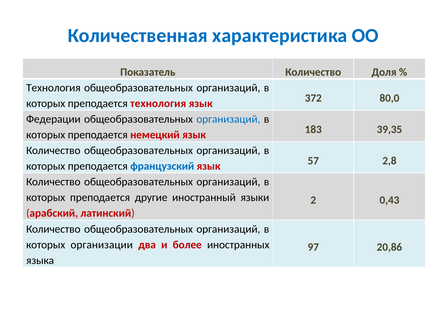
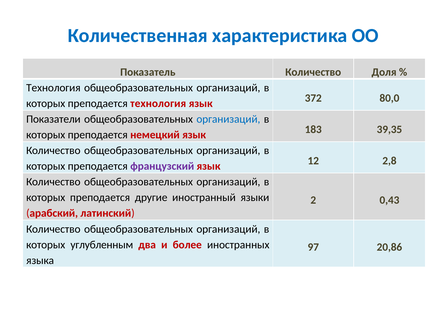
Федерации: Федерации -> Показатели (53, 119)
французский colour: blue -> purple (162, 166)
57: 57 -> 12 (313, 161)
организации: организации -> углубленным (102, 245)
